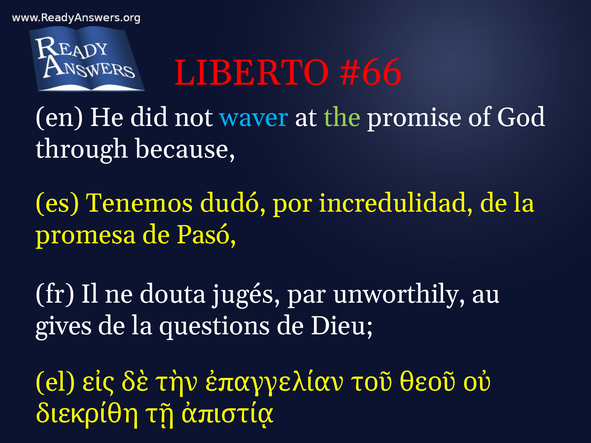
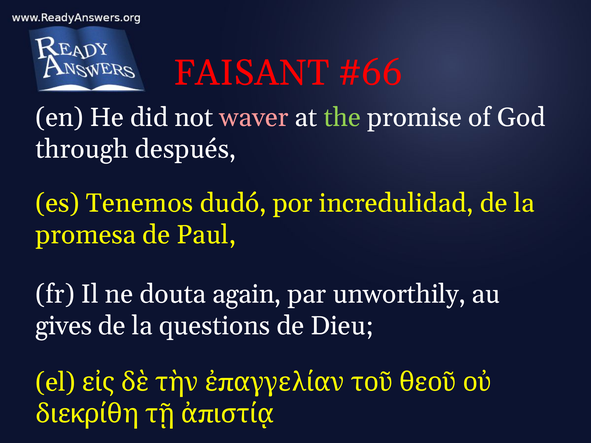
LIBERTO: LIBERTO -> FAISANT (251, 73)
waver colour: light blue -> pink (254, 118)
because: because -> después (186, 149)
Pasó: Pasó -> Paul (206, 235)
jugés: jugés -> again (247, 294)
